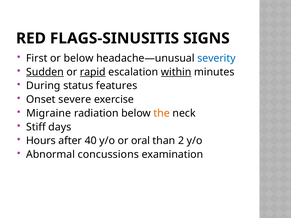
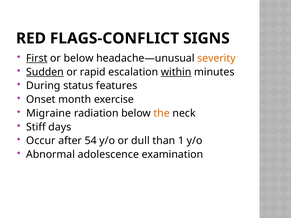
FLAGS-SINUSITIS: FLAGS-SINUSITIS -> FLAGS-CONFLICT (114, 38)
First underline: none -> present (37, 58)
severity colour: blue -> orange (216, 58)
rapid underline: present -> none (93, 72)
severe: severe -> month (75, 100)
Hours: Hours -> Occur (41, 141)
40: 40 -> 54 (91, 141)
oral: oral -> dull (140, 141)
2: 2 -> 1 (181, 141)
concussions: concussions -> adolescence (108, 155)
